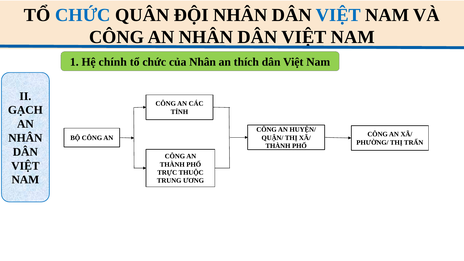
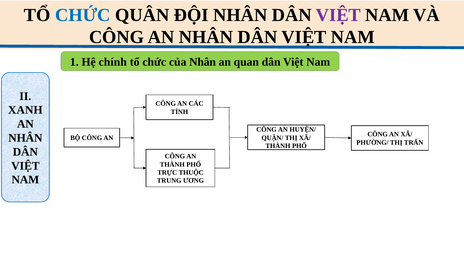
VIỆT colour: blue -> purple (338, 15)
thích: thích -> quan (246, 62)
GẠCH: GẠCH -> XANH (25, 110)
